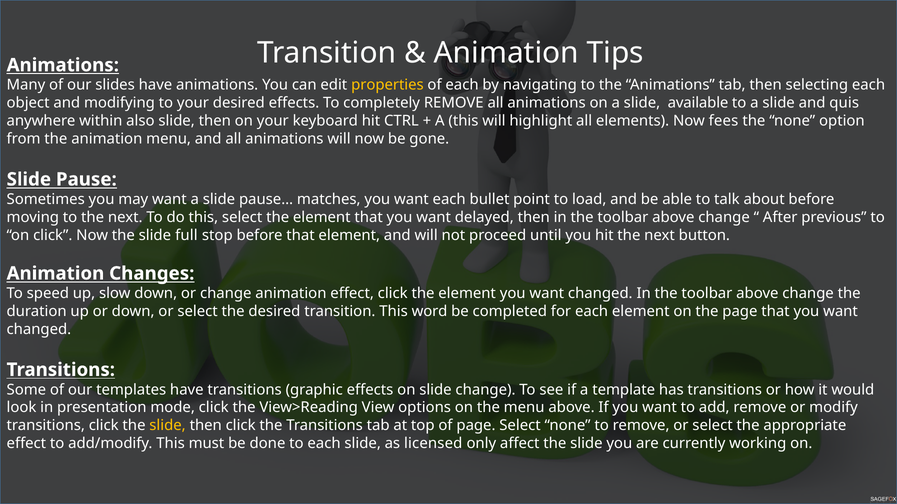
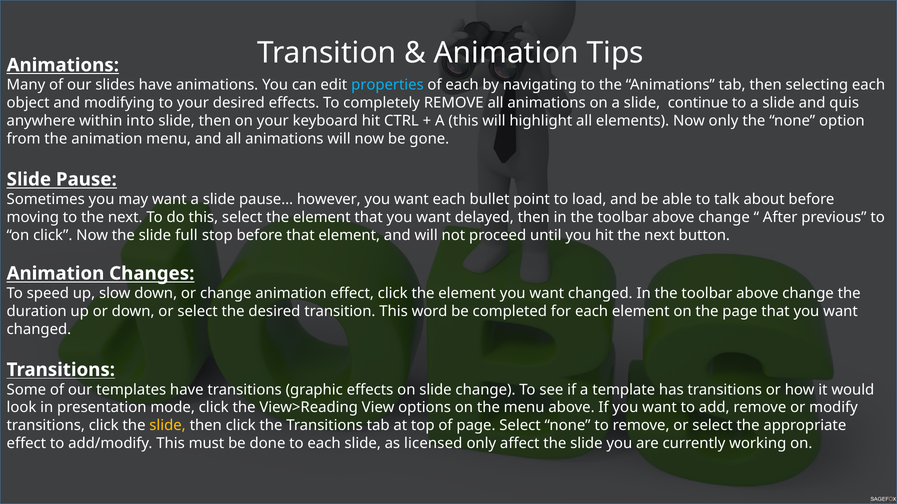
properties colour: yellow -> light blue (387, 85)
available: available -> continue (698, 103)
also: also -> into (140, 121)
Now fees: fees -> only (724, 121)
matches: matches -> however (329, 199)
